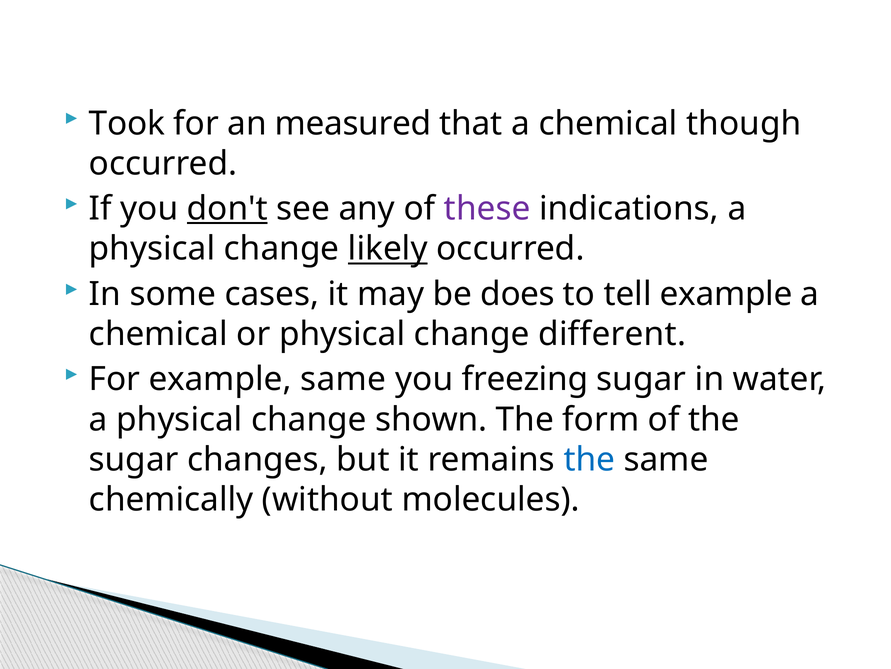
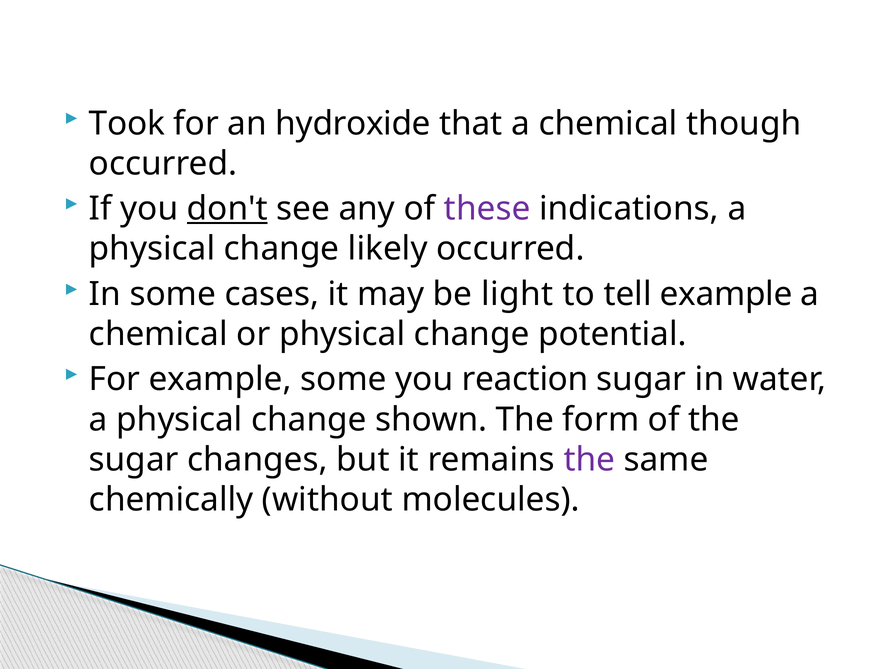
measured: measured -> hydroxide (353, 123)
likely underline: present -> none (388, 249)
does: does -> light (517, 294)
different: different -> potential (612, 334)
example same: same -> some (344, 379)
freezing: freezing -> reaction (525, 379)
the colour: blue -> purple (589, 459)
